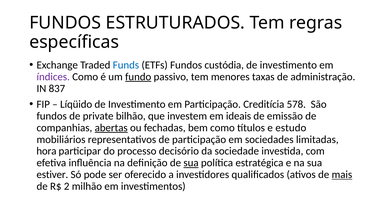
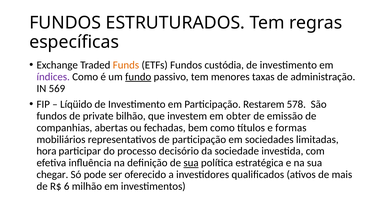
Funds colour: blue -> orange (126, 65)
837: 837 -> 569 (57, 88)
Creditícia: Creditícia -> Restarem (264, 104)
ideais: ideais -> obter (238, 116)
abertas underline: present -> none (111, 127)
estudo: estudo -> formas (291, 127)
estiver: estiver -> chegar (52, 174)
mais underline: present -> none (342, 174)
2: 2 -> 6 (67, 186)
